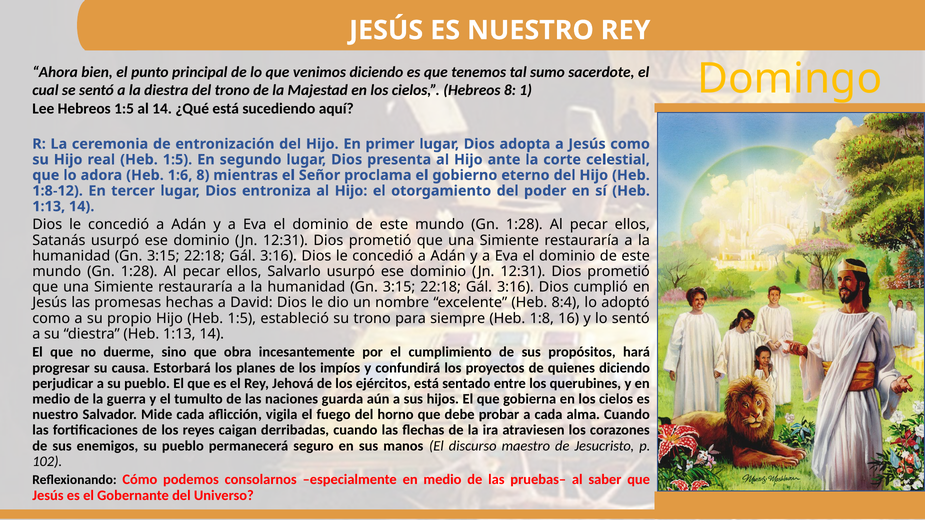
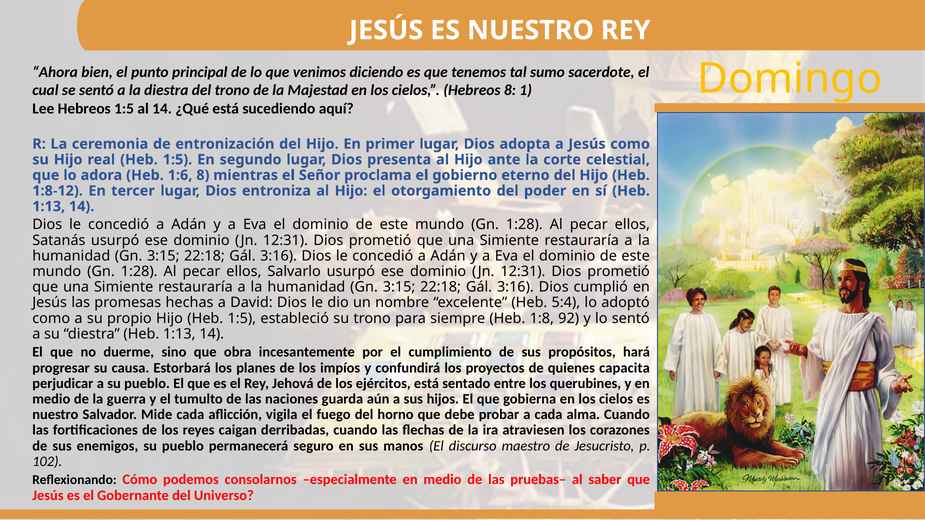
8:4: 8:4 -> 5:4 (566, 303)
16: 16 -> 92 (569, 319)
quienes diciendo: diciendo -> capacita (624, 368)
